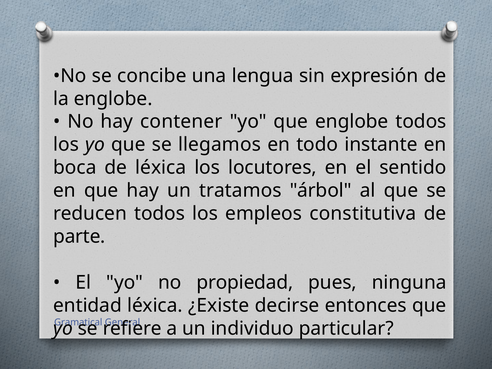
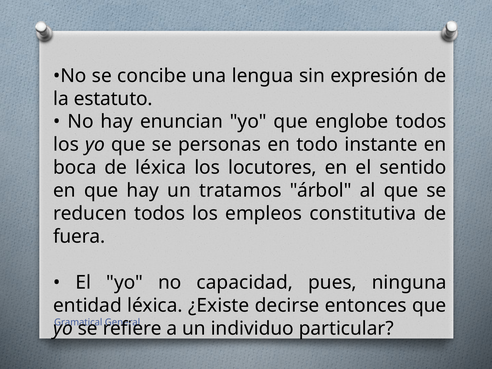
la englobe: englobe -> estatuto (113, 99)
contener: contener -> enuncian (181, 122)
llegamos: llegamos -> personas (220, 145)
parte: parte -> fuera (79, 237)
propiedad: propiedad -> capacidad (245, 282)
